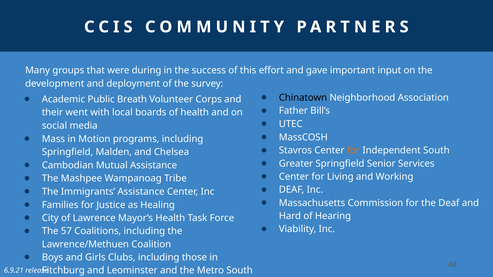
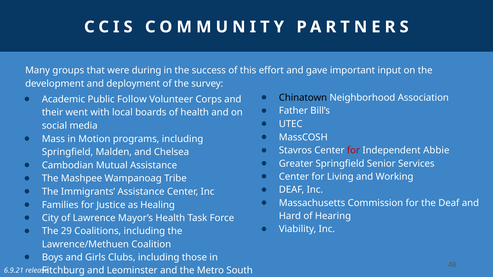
Breath: Breath -> Follow (132, 99)
for colour: orange -> red (353, 151)
Independent South: South -> Abbie (436, 151)
57: 57 -> 29 (66, 231)
